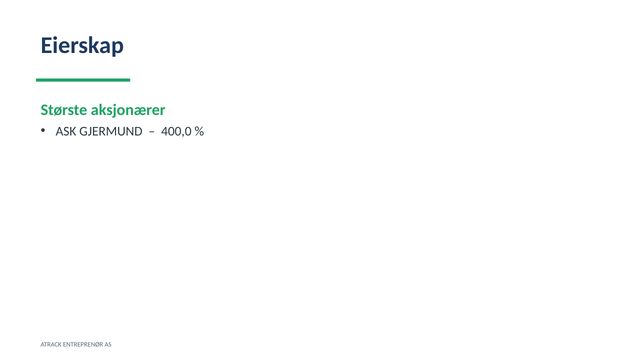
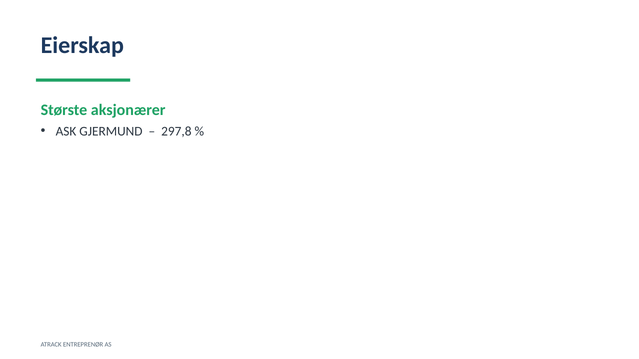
400,0: 400,0 -> 297,8 (176, 131)
